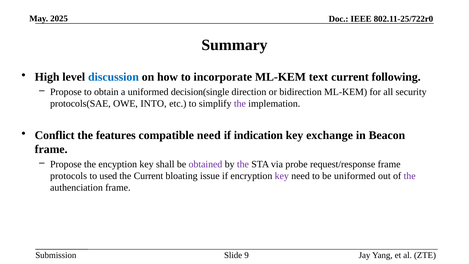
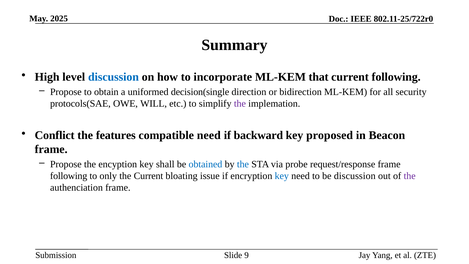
text: text -> that (319, 77)
INTO: INTO -> WILL (154, 103)
indication: indication -> backward (258, 135)
exchange: exchange -> proposed (330, 135)
obtained colour: purple -> blue (205, 164)
the colour: purple -> blue (243, 164)
protocols: protocols -> following (69, 176)
used: used -> only (108, 176)
key colour: purple -> blue (282, 176)
be uniformed: uniformed -> discussion (355, 176)
